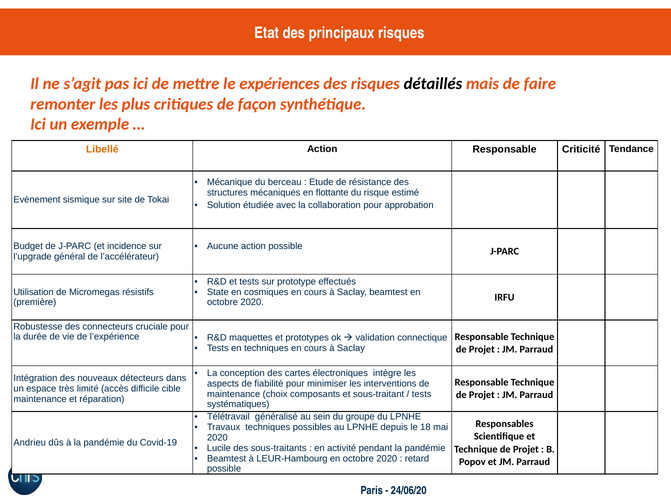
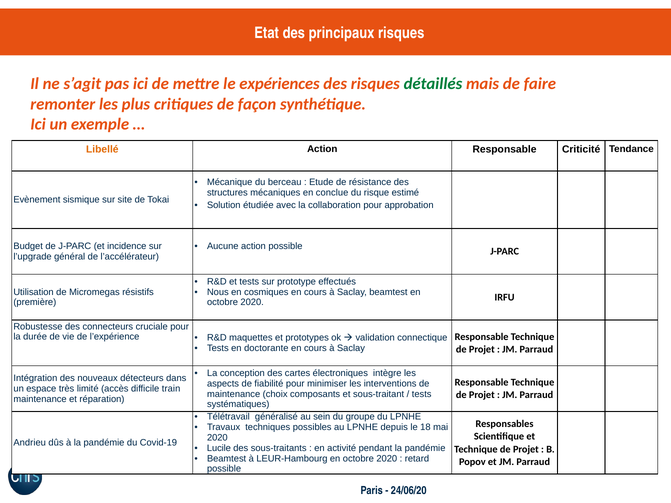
détaillés colour: black -> green (433, 84)
flottante: flottante -> conclue (332, 193)
State: State -> Nous (218, 292)
en techniques: techniques -> doctorante (266, 348)
cible: cible -> train (171, 389)
